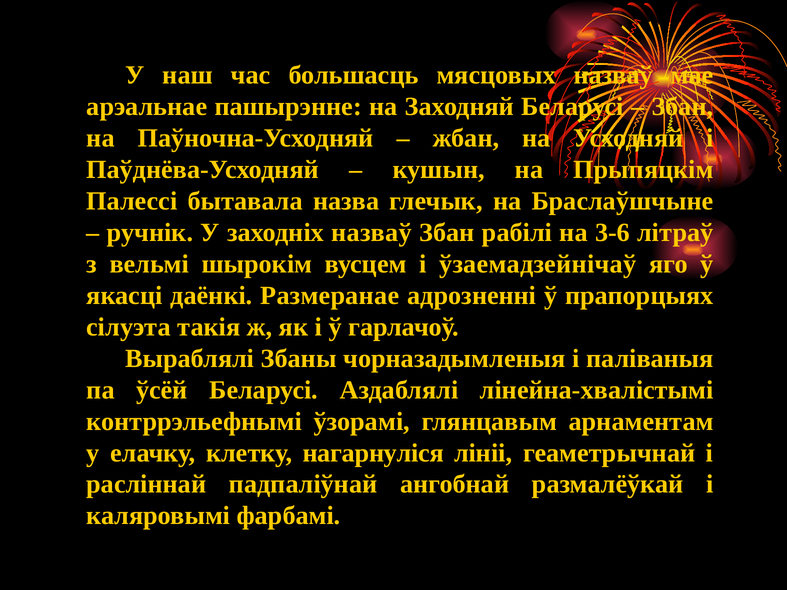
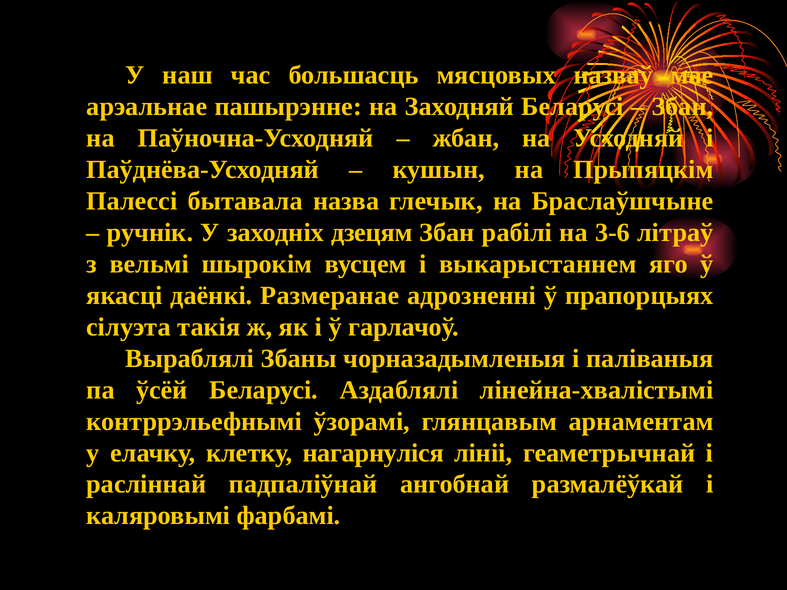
заходніх назваў: назваў -> дзецям (372, 233)
ўзаемадзейнічаў: ўзаемадзейнічаў -> выкарыстаннем (538, 264)
